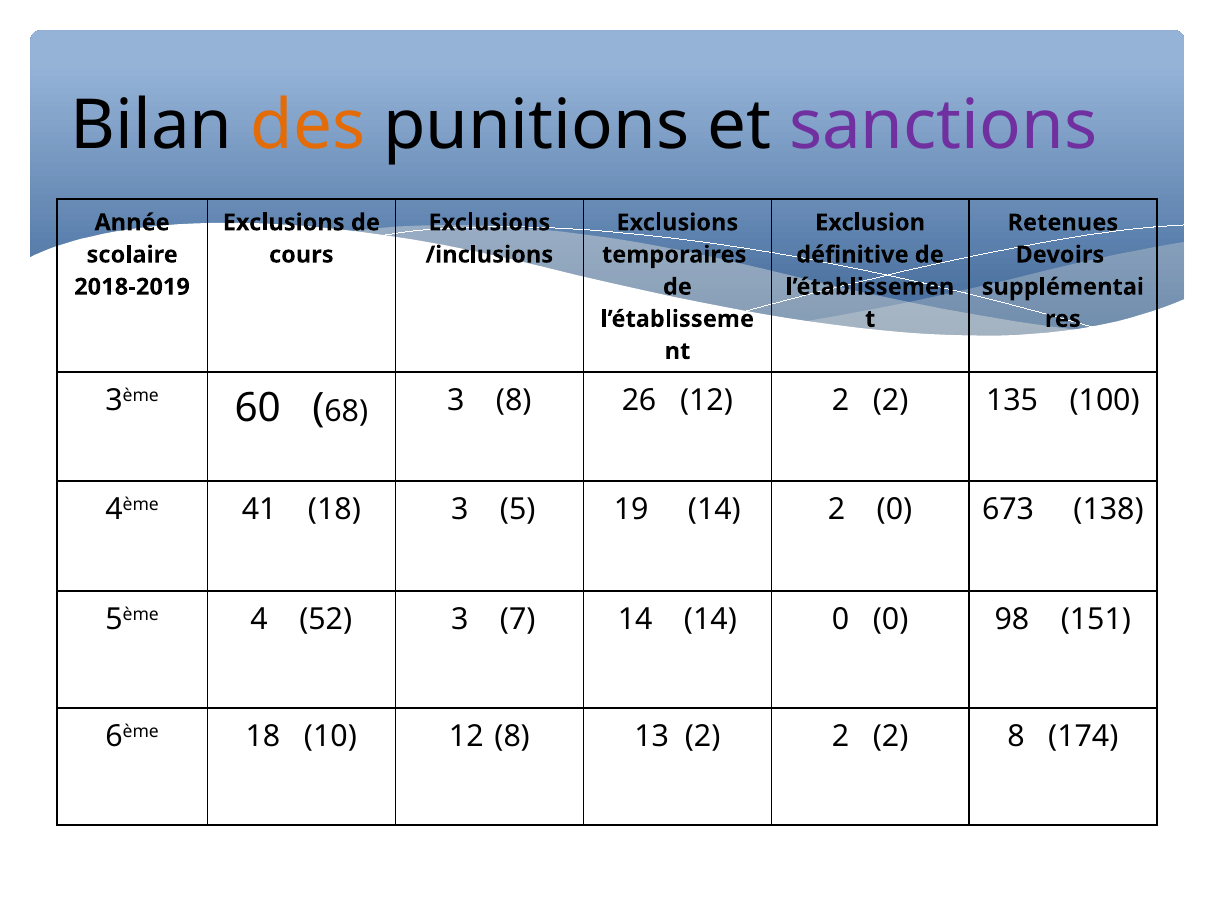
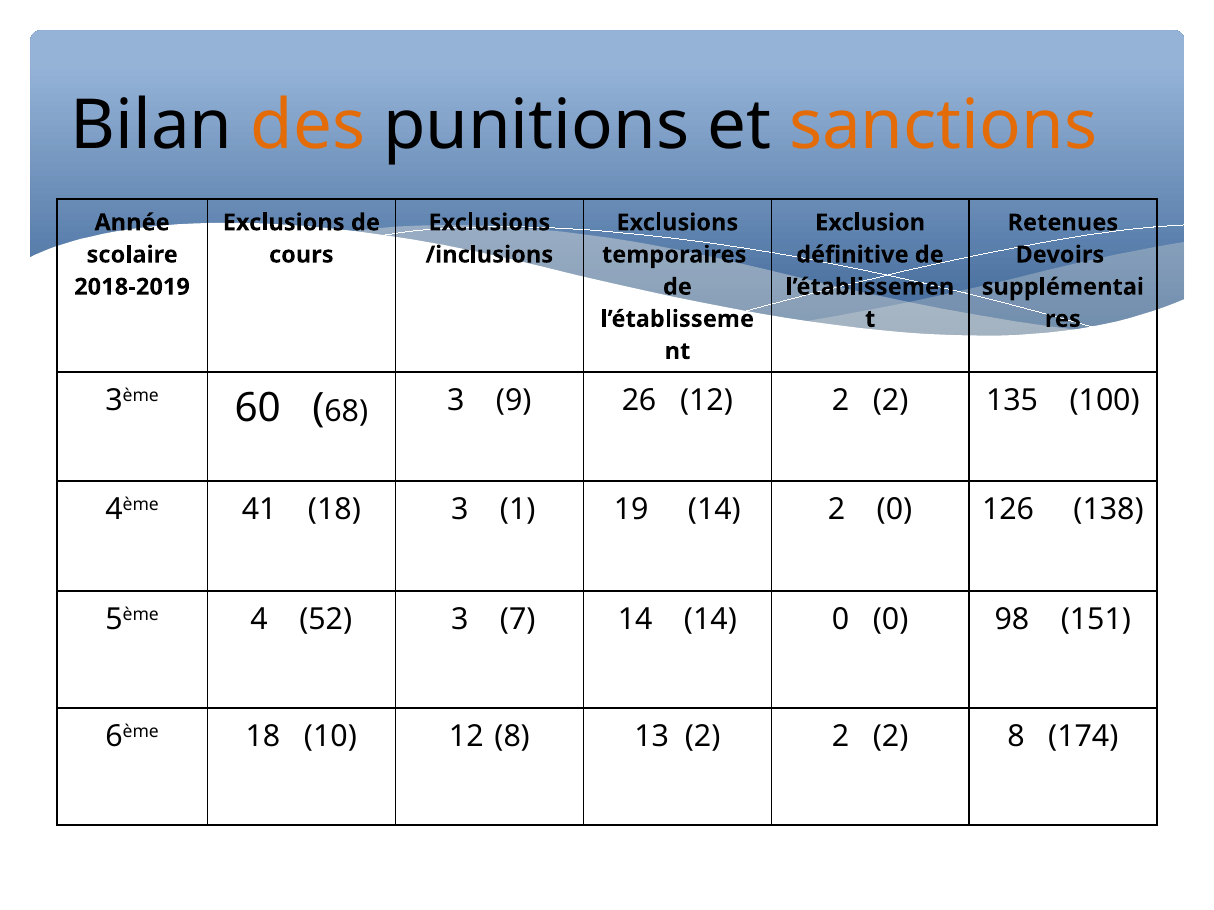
sanctions colour: purple -> orange (943, 126)
3 8: 8 -> 9 (514, 401)
5: 5 -> 1 (518, 510)
673: 673 -> 126 (1008, 510)
